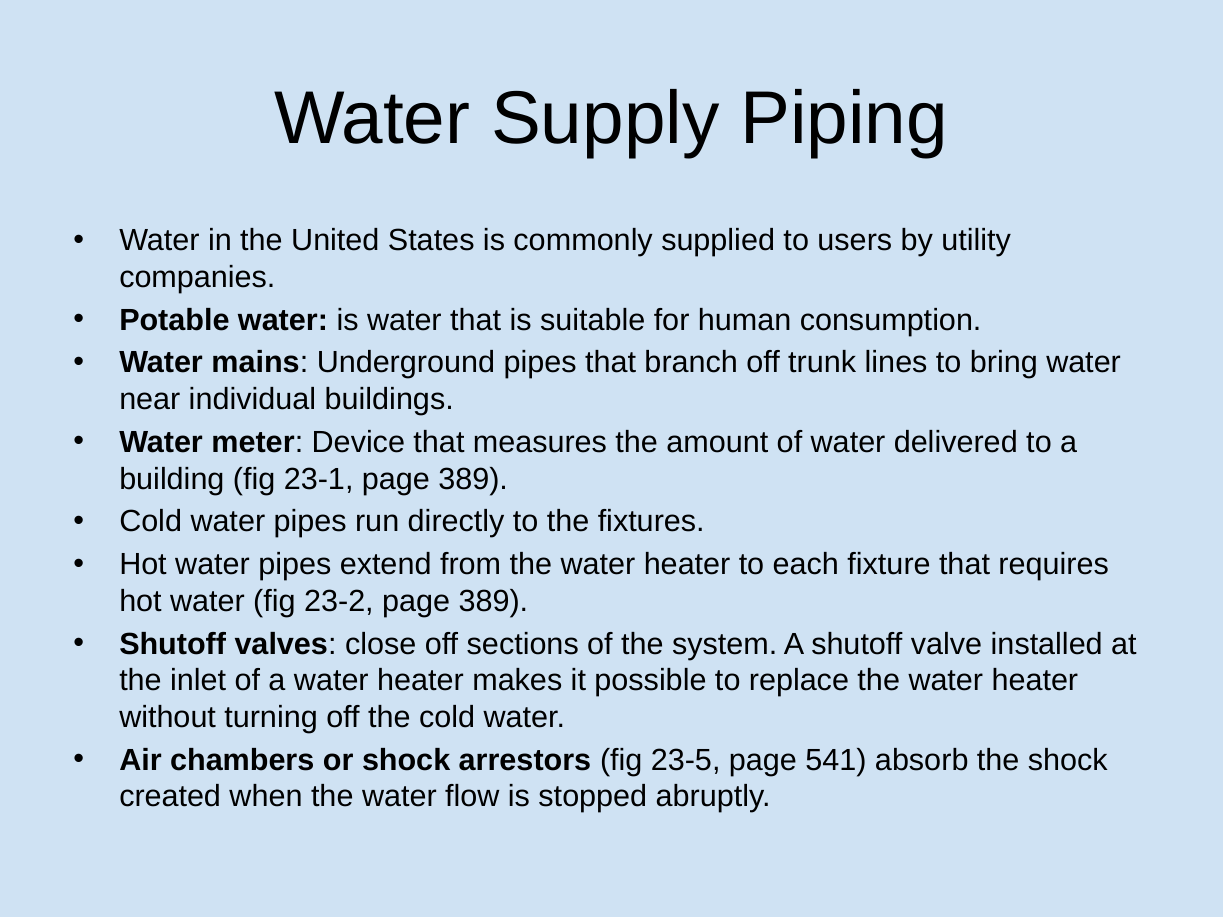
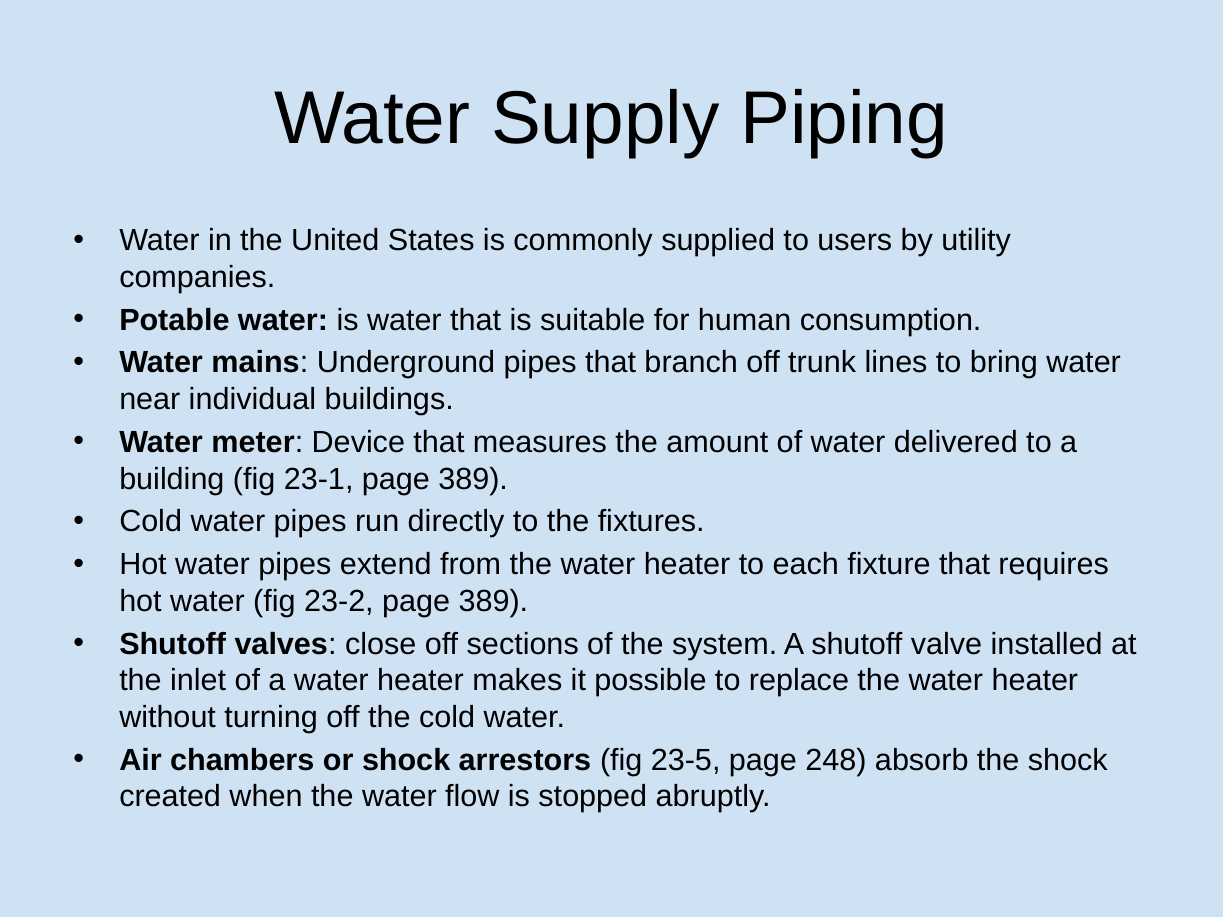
541: 541 -> 248 (836, 760)
